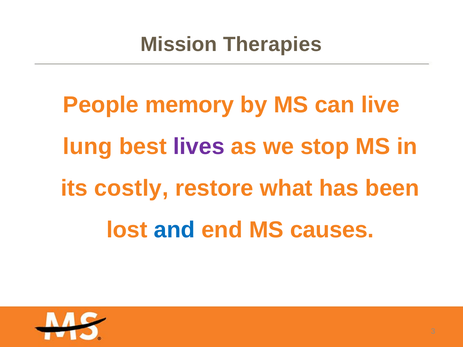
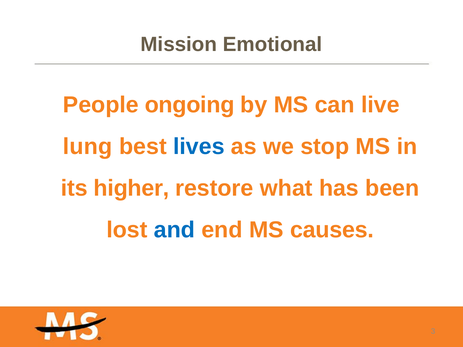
Therapies: Therapies -> Emotional (273, 44)
memory: memory -> ongoing (190, 105)
lives colour: purple -> blue (199, 147)
costly: costly -> higher (131, 188)
